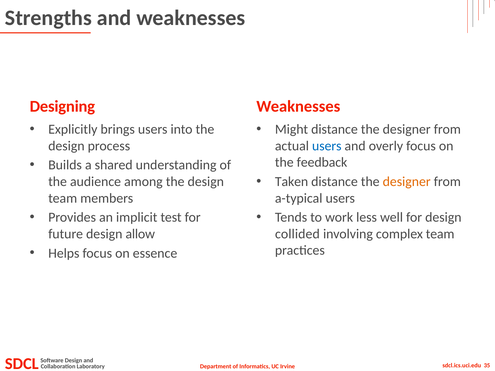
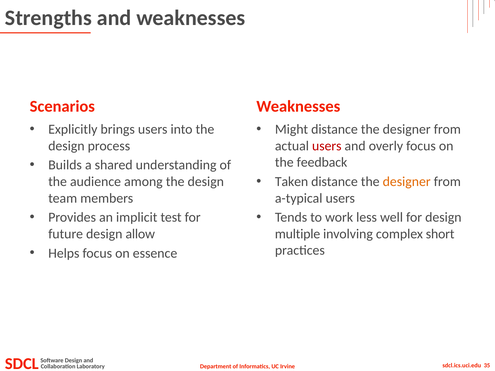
Designing: Designing -> Scenarios (62, 106)
users colour: blue -> red (327, 146)
collided: collided -> multiple (298, 234)
complex team: team -> short (440, 234)
